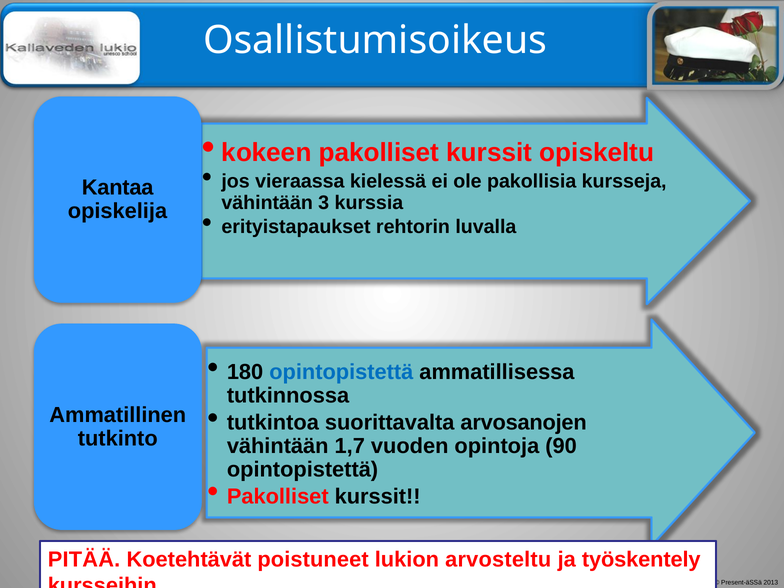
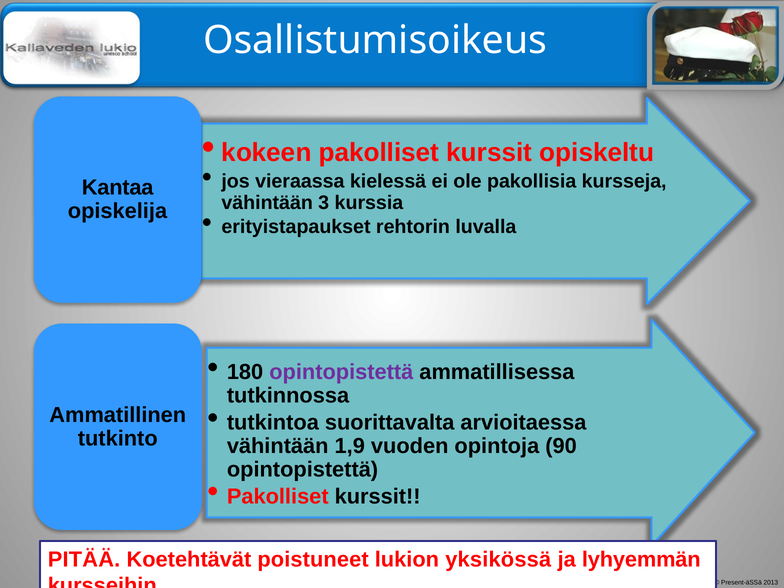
opintopistettä colour: blue -> purple (341, 372)
arvosanojen: arvosanojen -> arvioitaessa (523, 423)
1,7: 1,7 -> 1,9 (350, 446)
arvosteltu: arvosteltu -> yksikössä (498, 559)
työskentely: työskentely -> lyhyemmän (641, 559)
